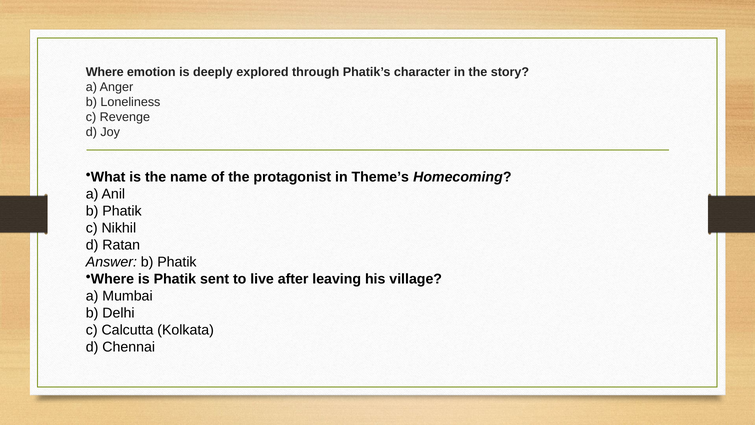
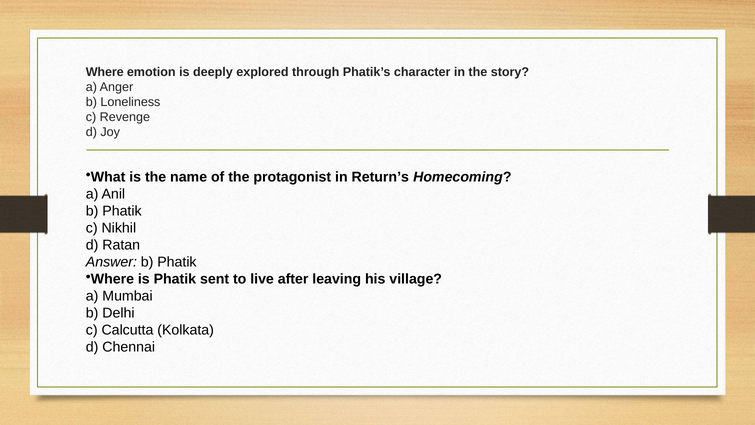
Theme’s: Theme’s -> Return’s (380, 177)
